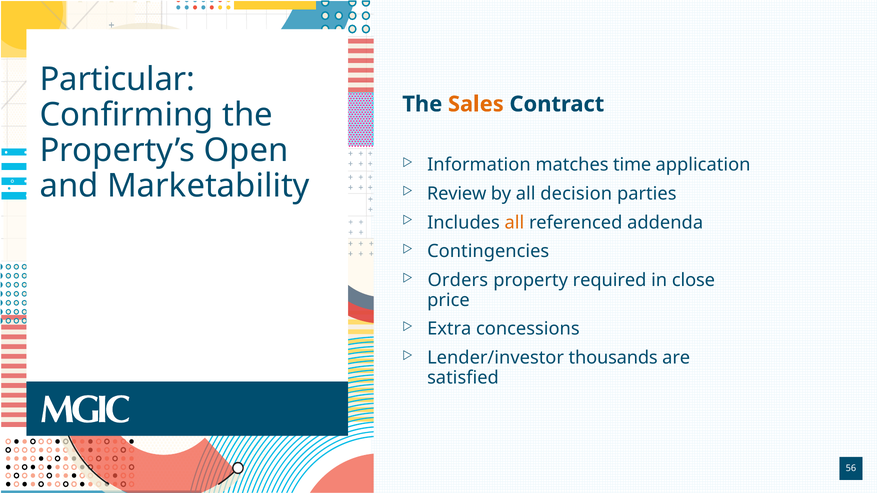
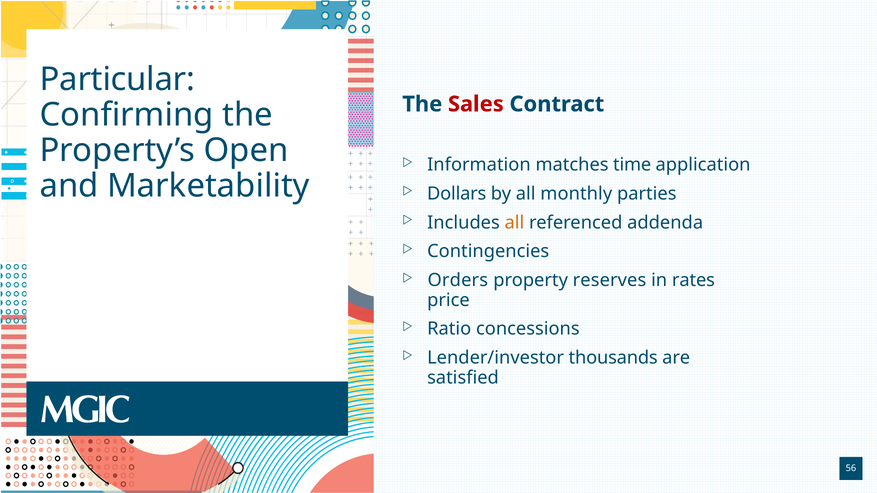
Sales colour: orange -> red (476, 104)
Review: Review -> Dollars (457, 194)
decision: decision -> monthly (576, 194)
required: required -> reserves (609, 280)
close: close -> rates (693, 280)
Extra: Extra -> Ratio (449, 329)
